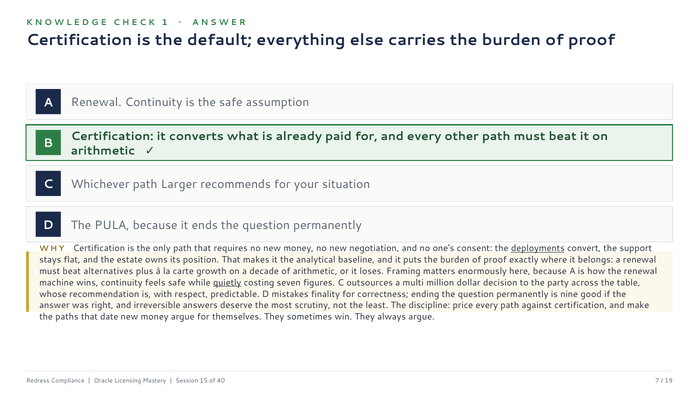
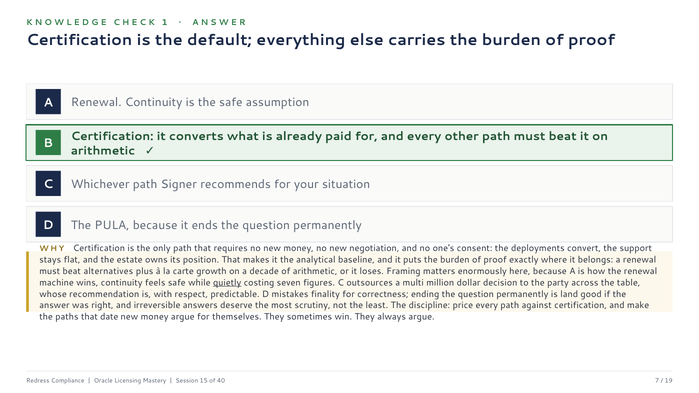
Larger: Larger -> Signer (179, 184)
deployments underline: present -> none (538, 248)
nine: nine -> land (569, 294)
